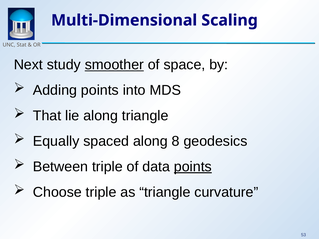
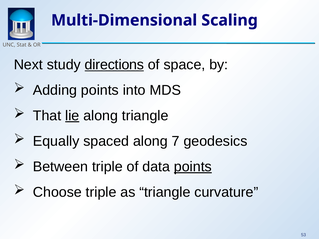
smoother: smoother -> directions (114, 65)
lie underline: none -> present (72, 116)
8: 8 -> 7 (176, 141)
